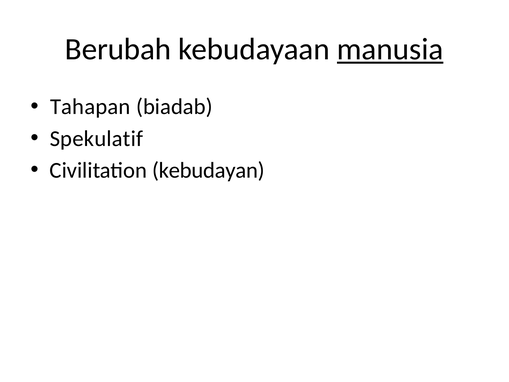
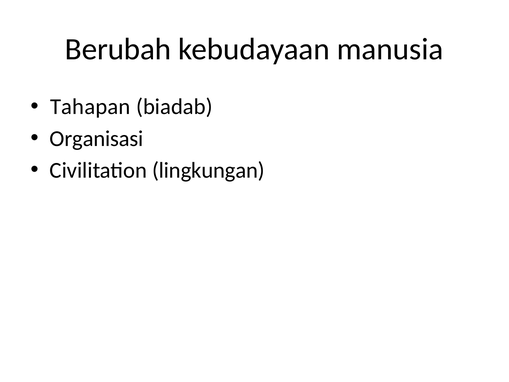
manusia underline: present -> none (390, 49)
Spekulatif: Spekulatif -> Organisasi (97, 138)
kebudayan: kebudayan -> lingkungan (208, 170)
